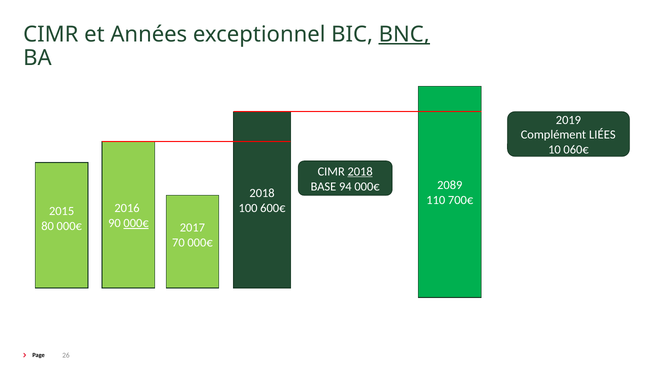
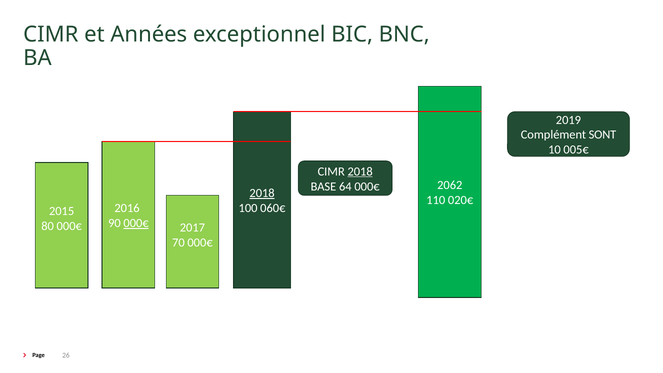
BNC underline: present -> none (404, 34)
LIÉES: LIÉES -> SONT (602, 135)
060€: 060€ -> 005€ (576, 150)
94: 94 -> 64 (345, 186)
2089: 2089 -> 2062 (450, 185)
2018 underline: none -> present (262, 193)
700€: 700€ -> 020€ (461, 200)
600€: 600€ -> 060€ (273, 208)
